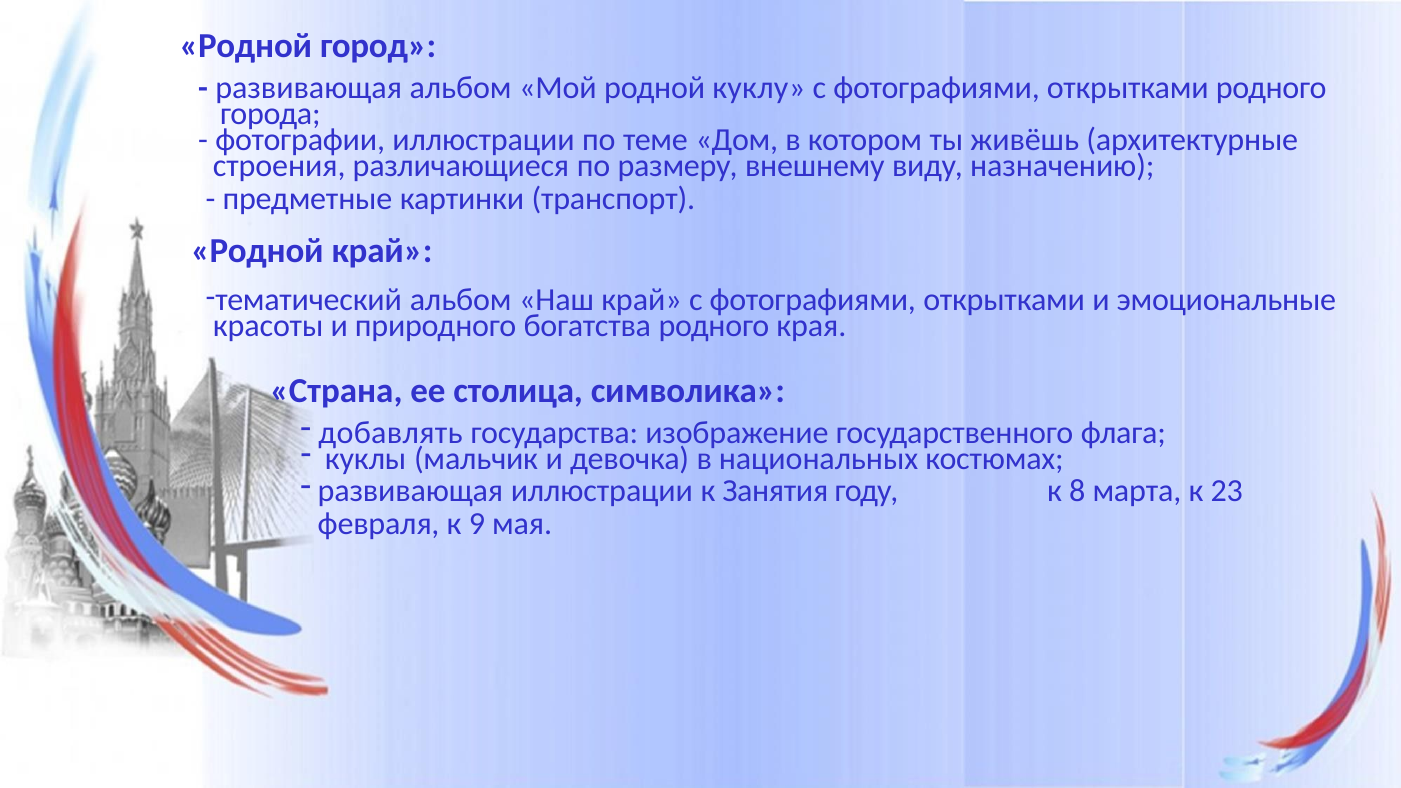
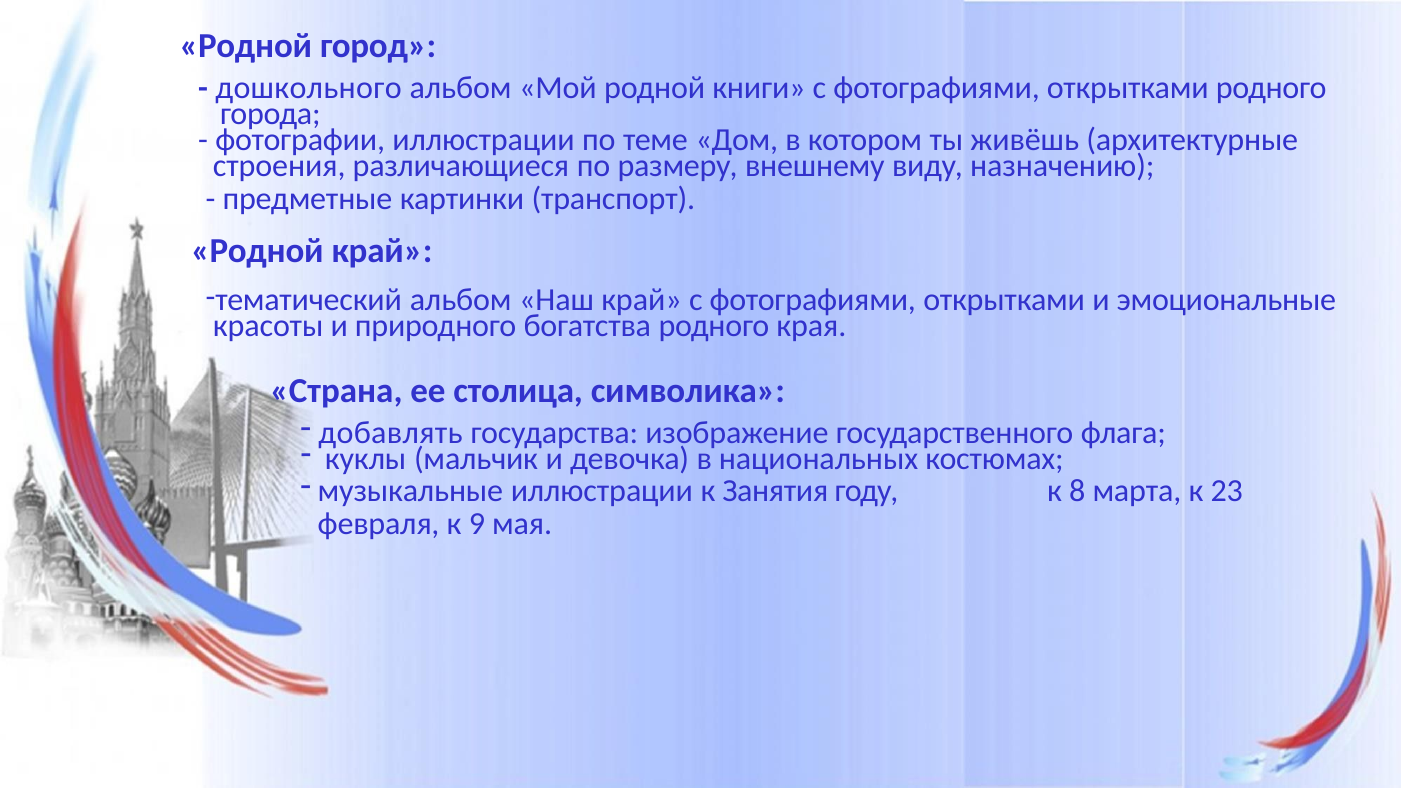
развивающая: развивающая -> дошкольного (308, 88)
куклу: куклу -> книги (759, 88)
развивающая: развивающая -> музыкальные (410, 491)
